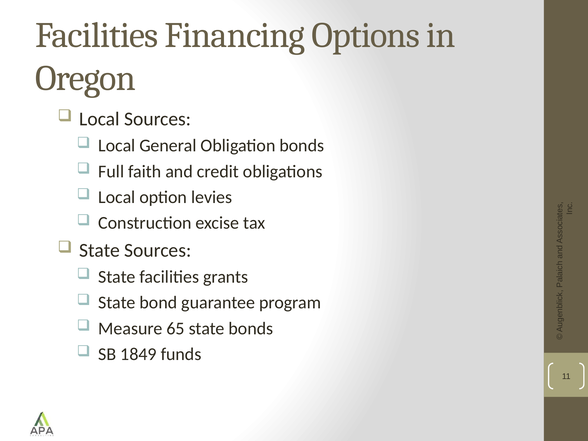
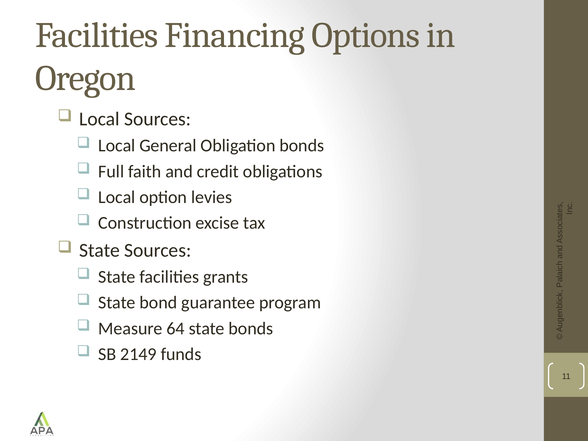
65: 65 -> 64 (176, 328)
1849: 1849 -> 2149 (138, 354)
